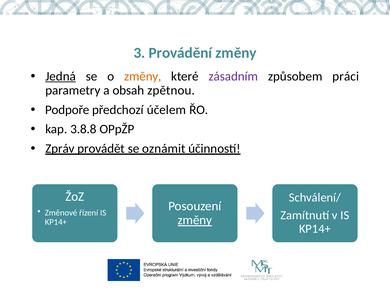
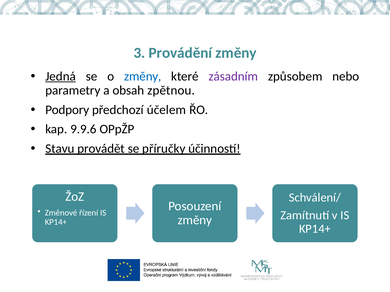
změny colour: orange -> blue (143, 76)
práci: práci -> nebo (346, 76)
Podpoře: Podpoře -> Podpory (67, 110)
3.8.8: 3.8.8 -> 9.9.6 (83, 129)
Zpráv: Zpráv -> Stavu (60, 149)
oznámit: oznámit -> příručky (164, 149)
změny underline: present -> none (195, 221)
